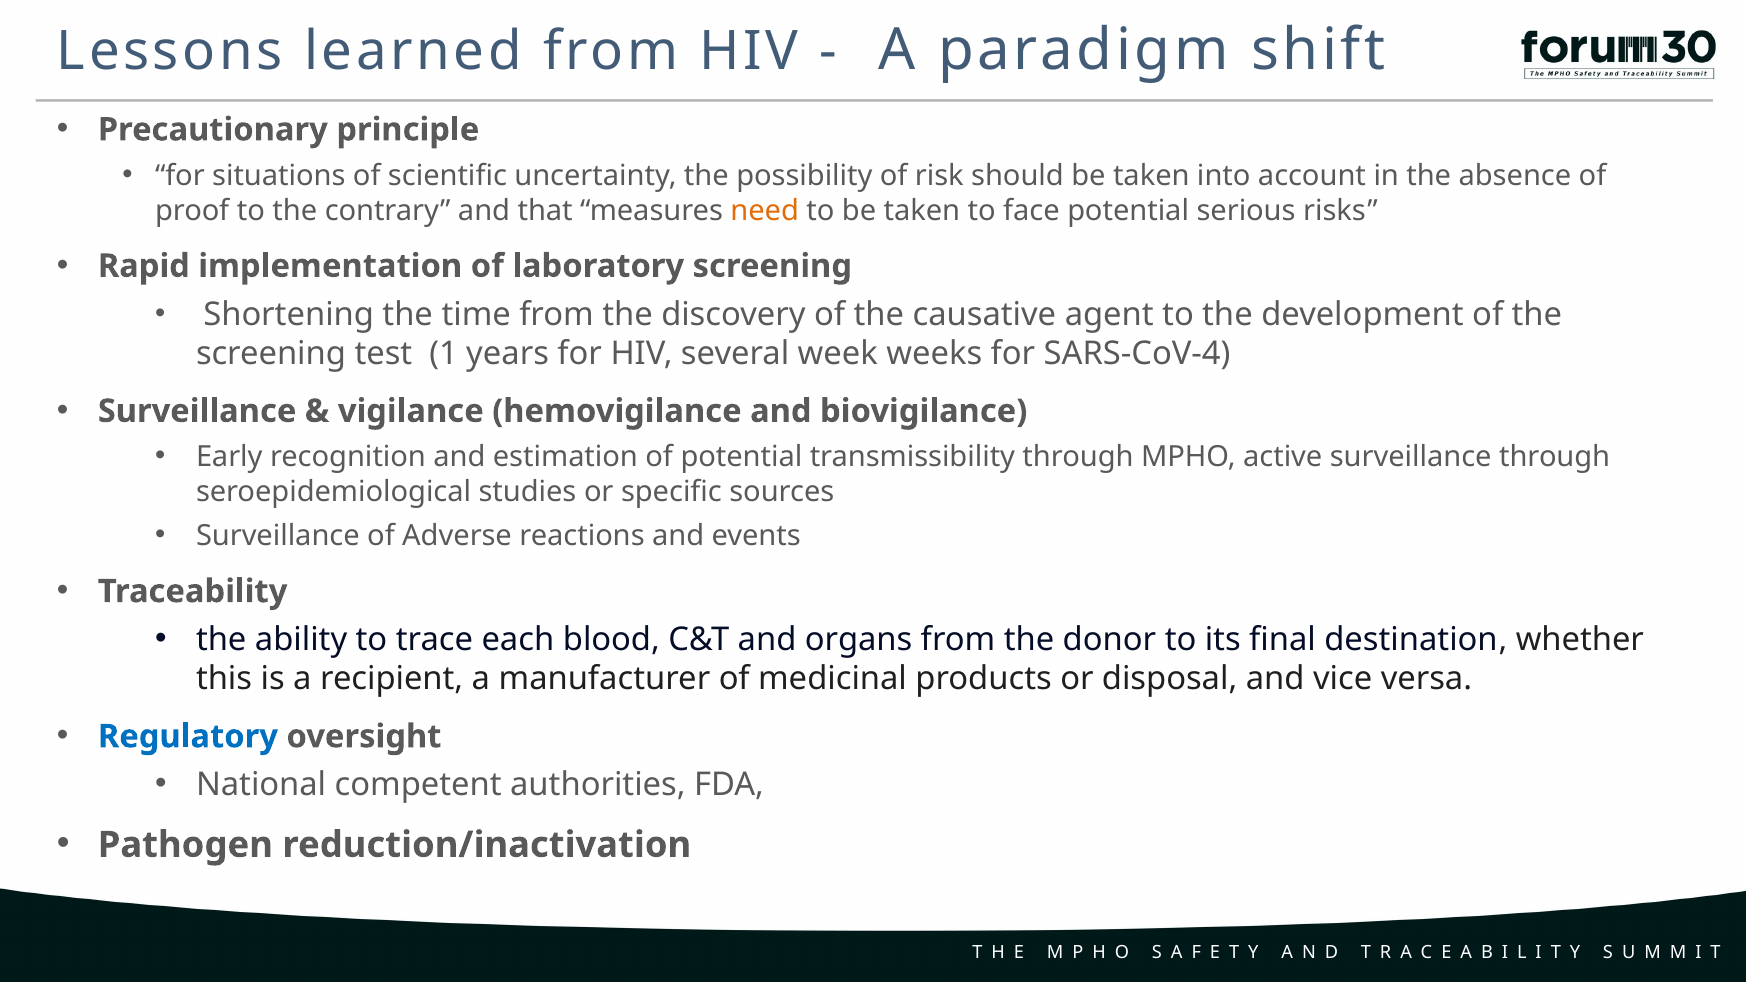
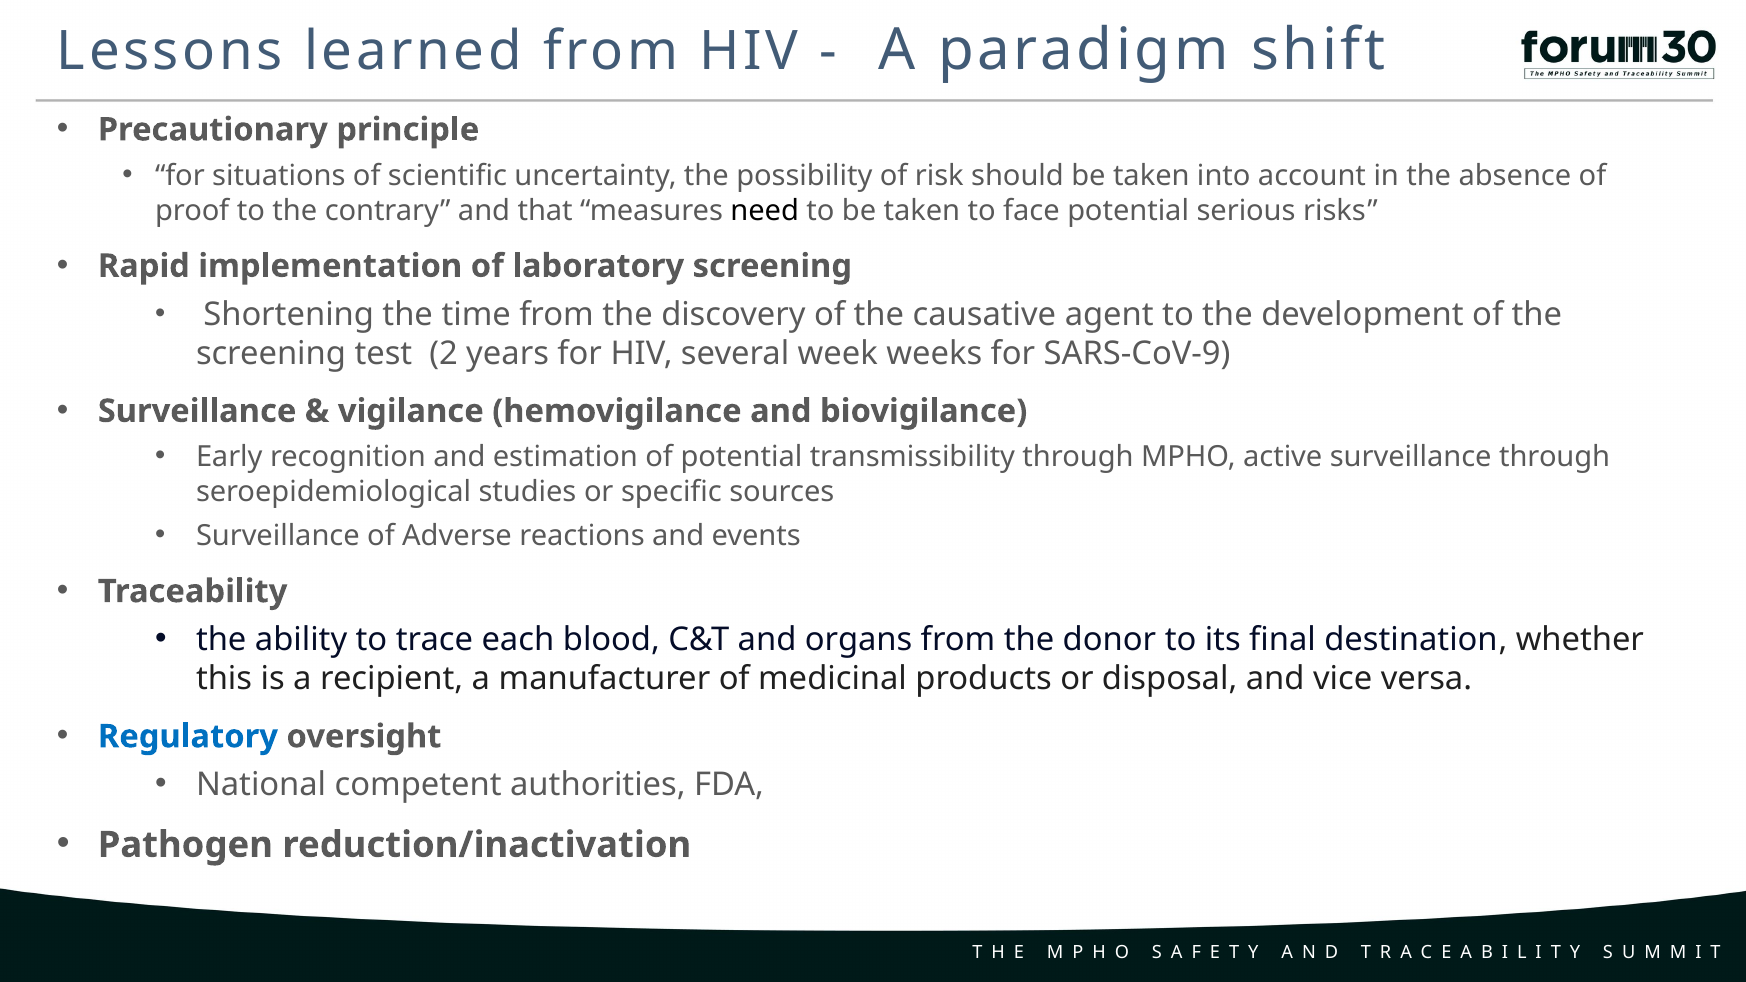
need colour: orange -> black (765, 210)
1: 1 -> 2 (444, 354)
SARS-CoV-4: SARS-CoV-4 -> SARS-CoV-9 (1137, 354)
